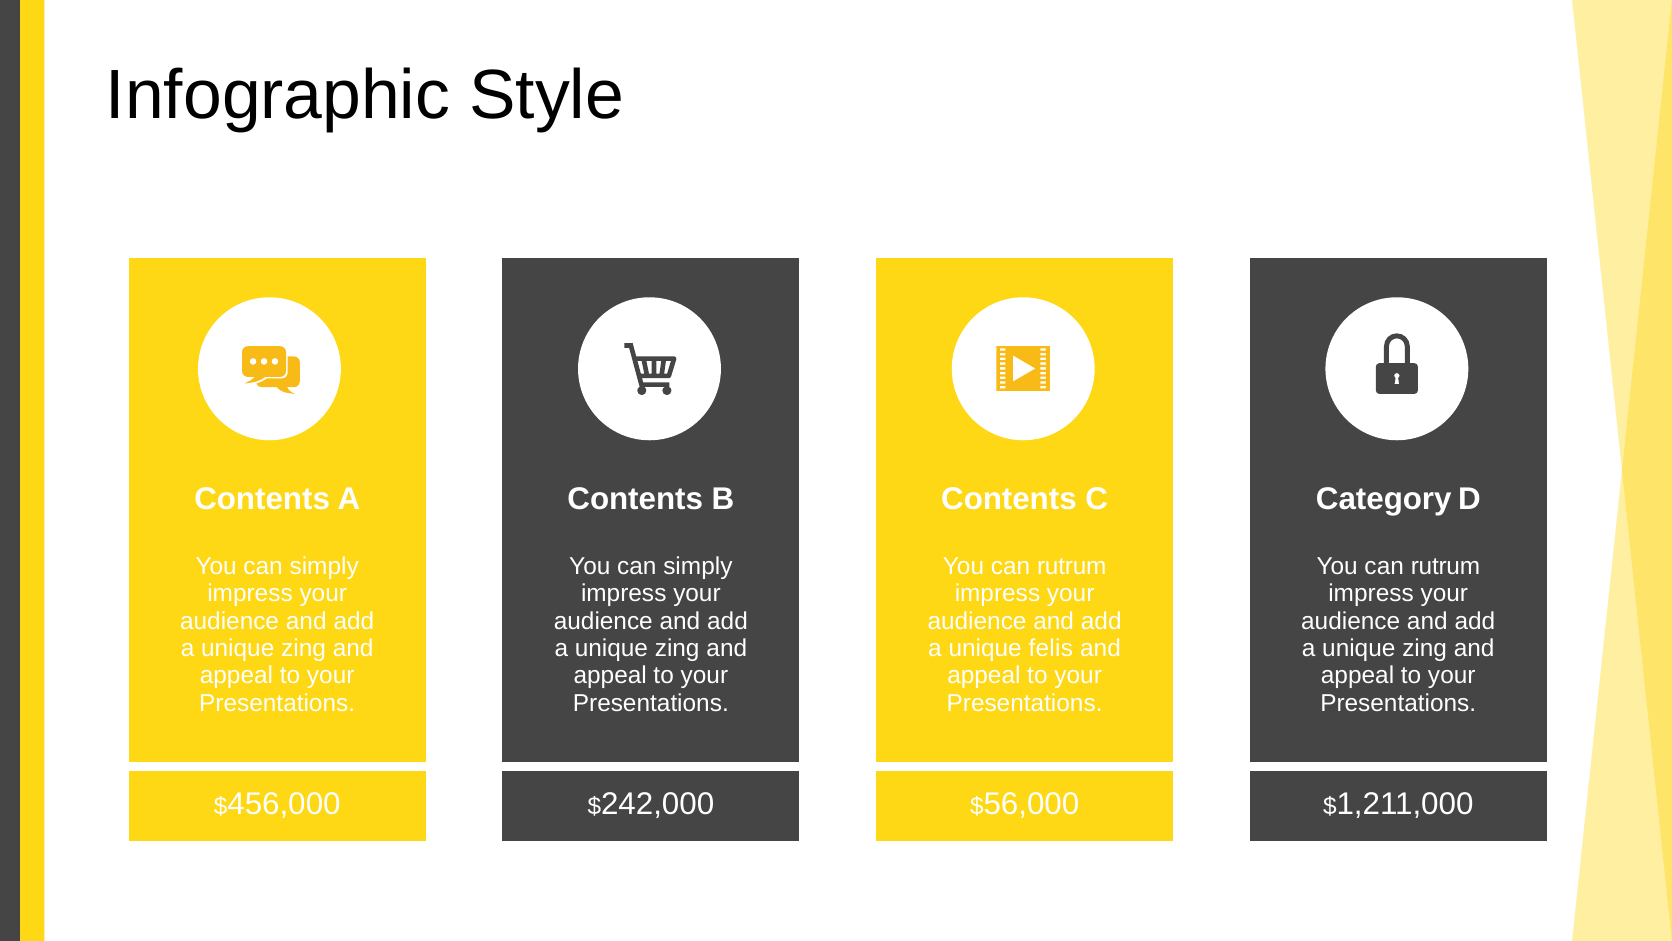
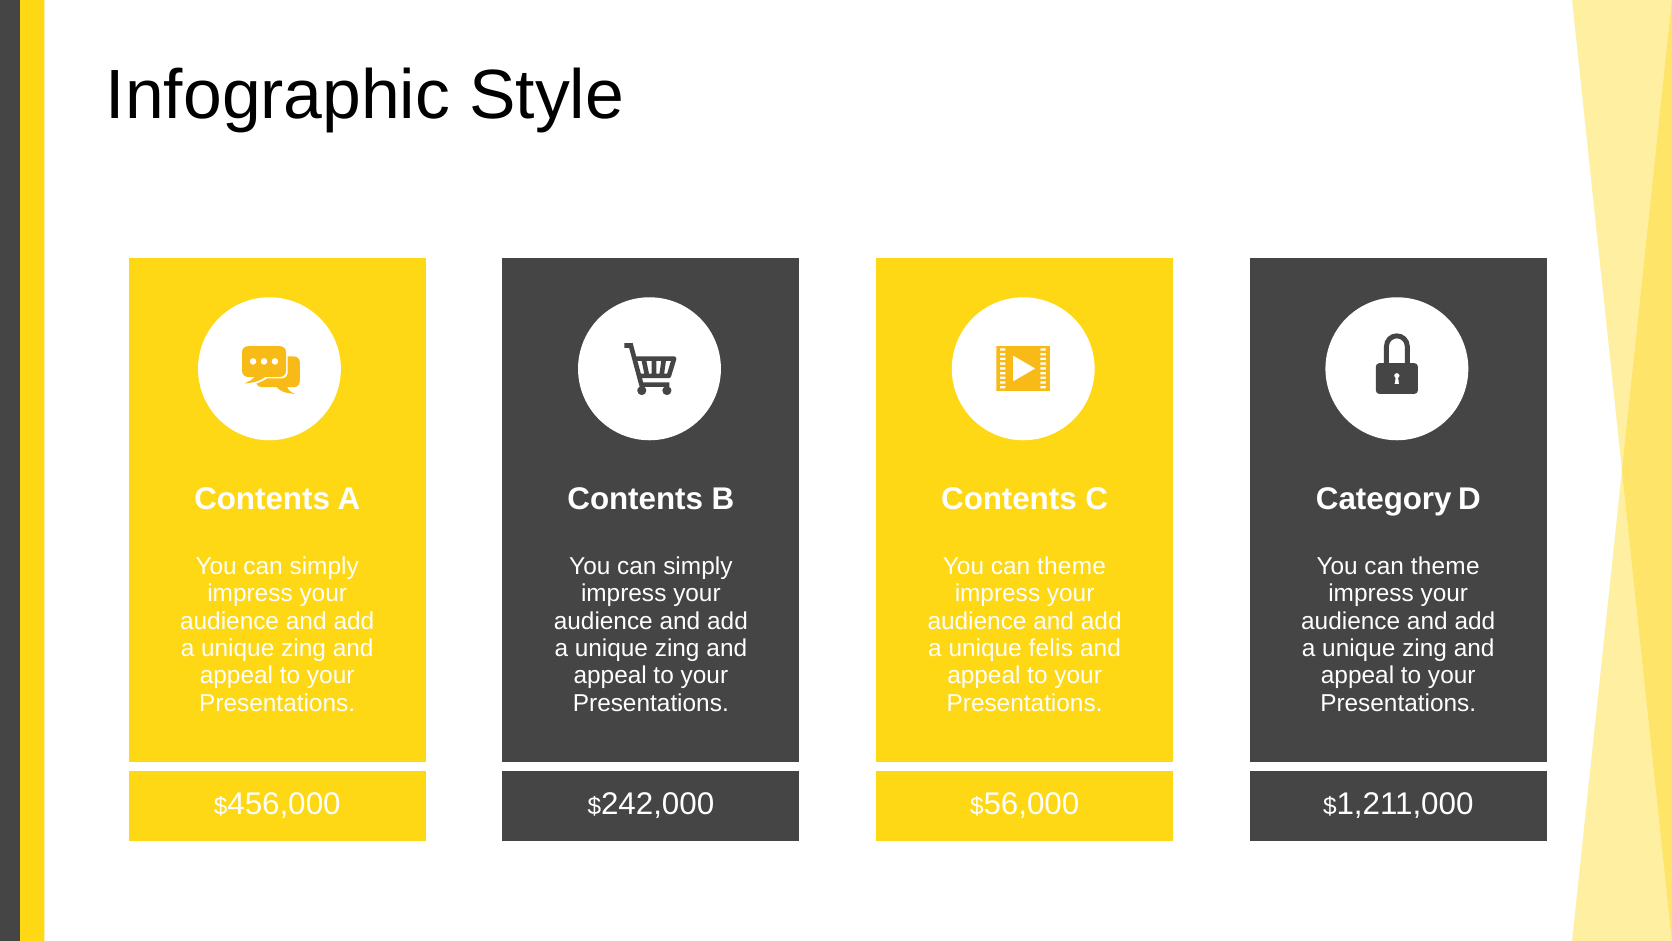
rutrum: rutrum -> theme (1072, 566)
rutrum: rutrum -> theme (1445, 566)
